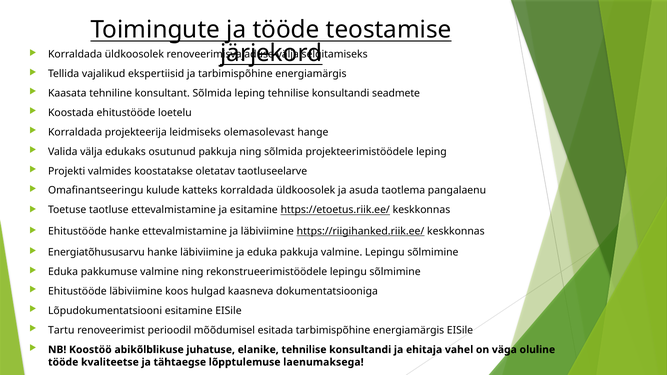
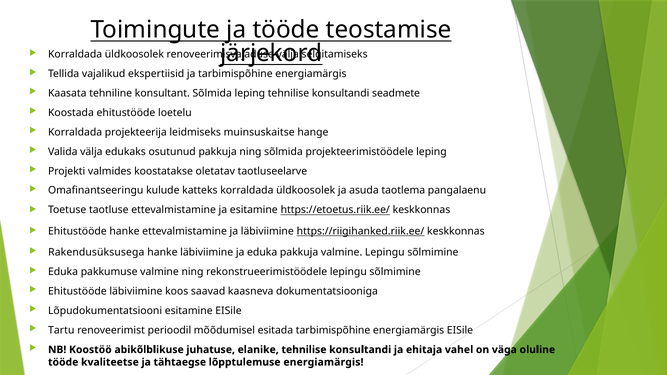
olemasolevast: olemasolevast -> muinsuskaitse (259, 132)
Energiatõhususarvu: Energiatõhususarvu -> Rakendusüksusega (96, 253)
hulgad: hulgad -> saavad (208, 291)
lõpptulemuse laenumaksega: laenumaksega -> energiamärgis (323, 362)
